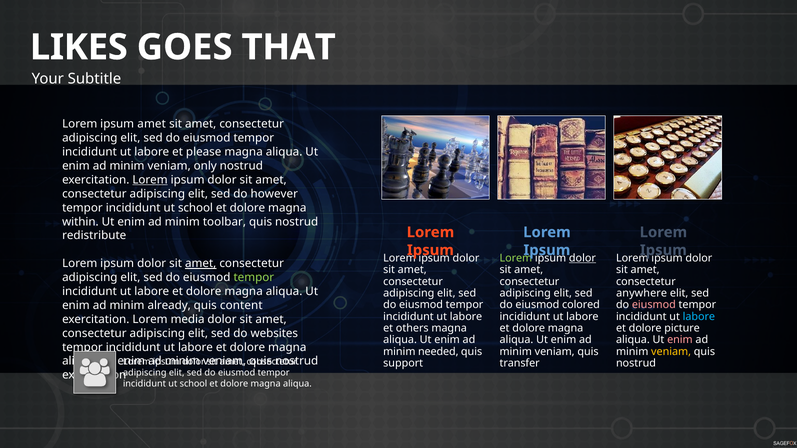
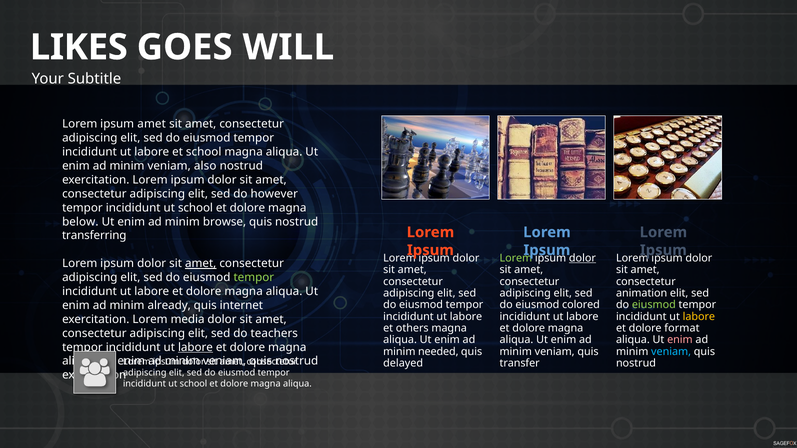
THAT: THAT -> WILL (288, 47)
et please: please -> school (204, 152)
only: only -> also (205, 166)
Lorem underline: present -> none (150, 180)
within: within -> below (80, 222)
toolbar: toolbar -> browse (225, 222)
redistribute: redistribute -> transferring (94, 236)
anywhere: anywhere -> animation (642, 293)
eiusmod colour: pink -> light green (654, 305)
content: content -> internet (241, 306)
labore colour: light blue -> yellow (699, 317)
picture: picture -> format (682, 328)
websites: websites -> teachers (274, 333)
labore underline: none -> present (195, 347)
veniam colour: yellow -> light blue (671, 352)
support: support -> delayed (403, 363)
